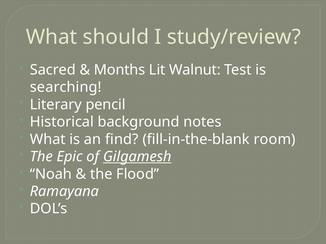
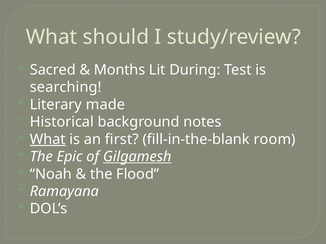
Walnut: Walnut -> During (195, 70)
pencil: pencil -> made (105, 105)
What underline: none -> present (48, 140)
find: find -> first (122, 140)
